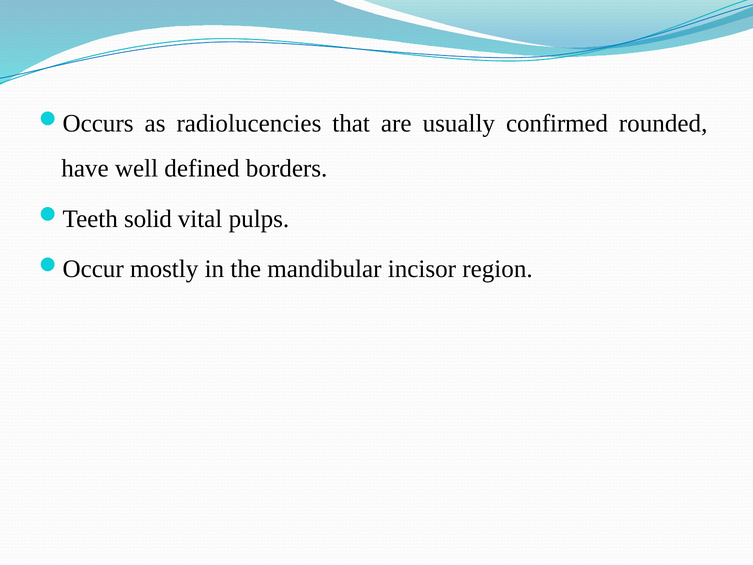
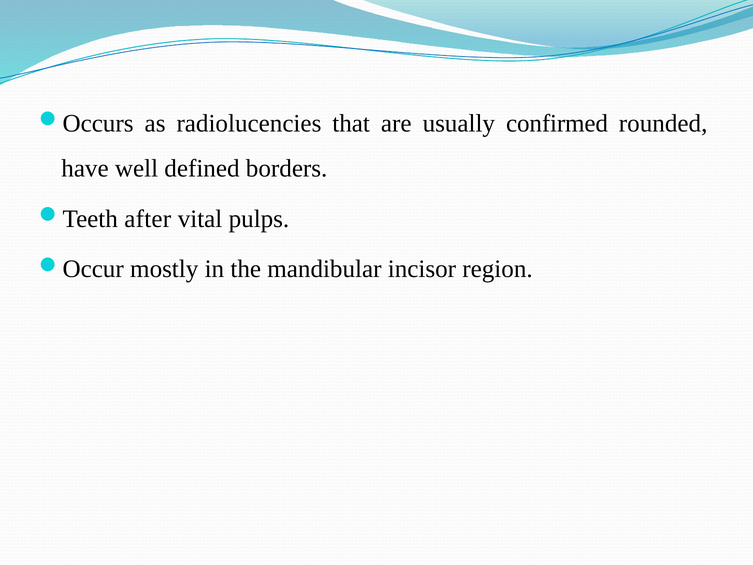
solid: solid -> after (148, 219)
